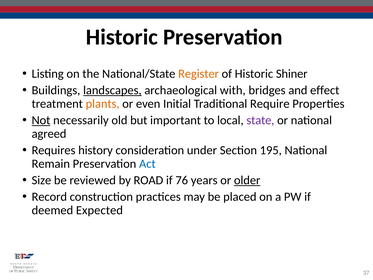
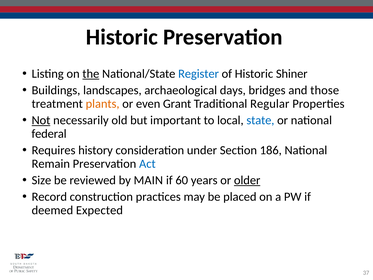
the underline: none -> present (91, 74)
Register colour: orange -> blue (199, 74)
landscapes underline: present -> none (112, 90)
with: with -> days (233, 90)
effect: effect -> those (325, 90)
Initial: Initial -> Grant (177, 104)
Require: Require -> Regular (270, 104)
state colour: purple -> blue (260, 120)
agreed: agreed -> federal (49, 134)
195: 195 -> 186 (271, 150)
ROAD: ROAD -> MAIN (148, 180)
76: 76 -> 60 (182, 180)
